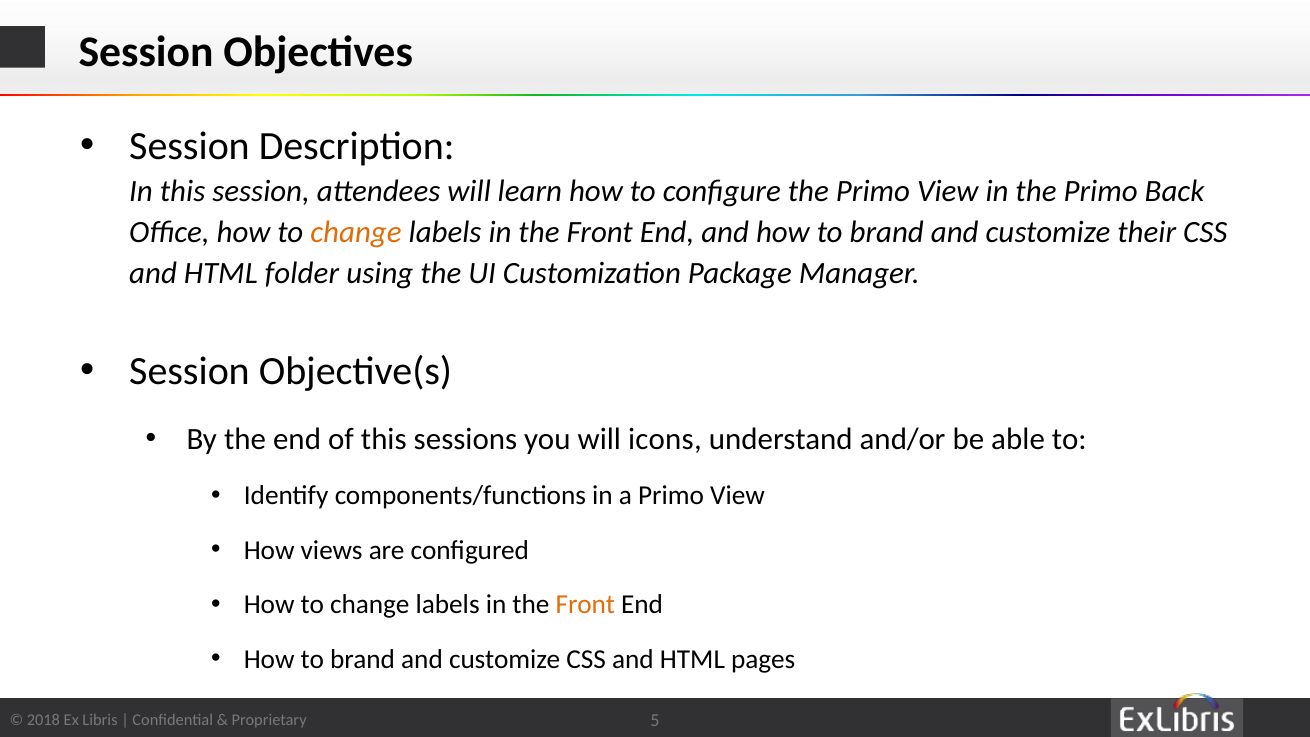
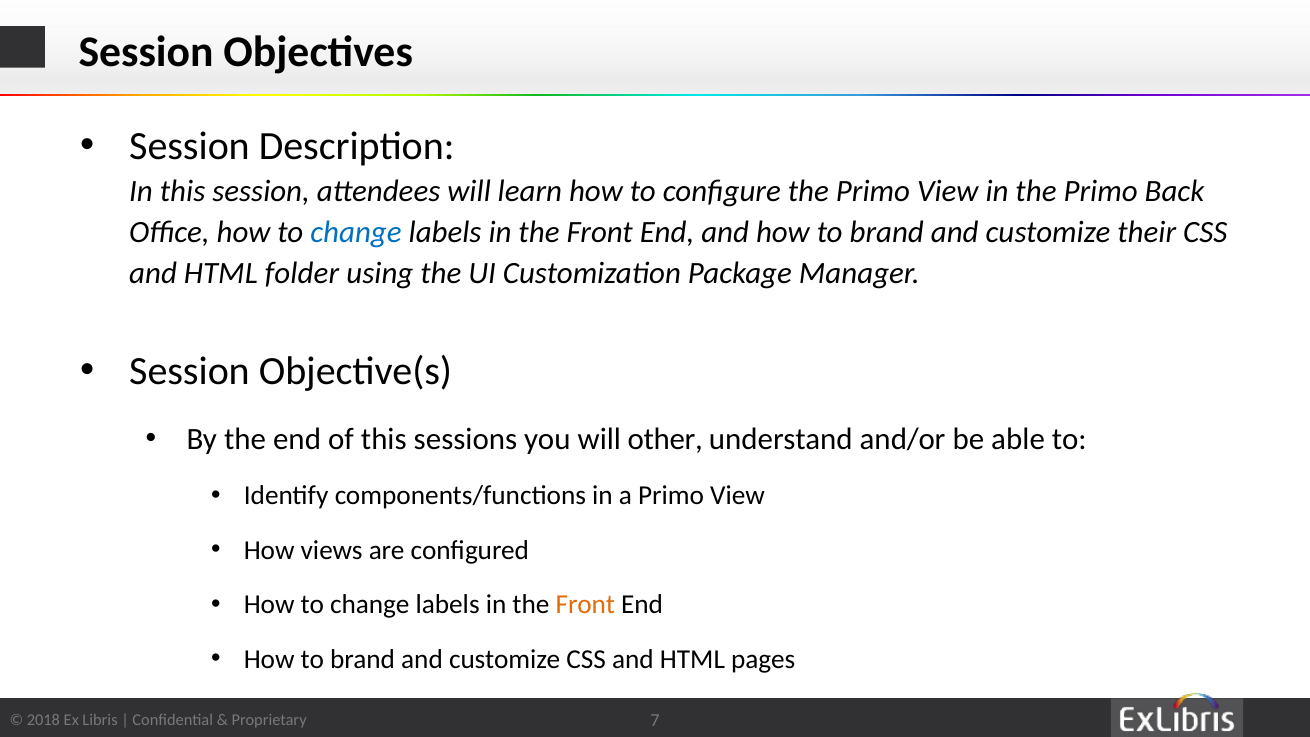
change colour: orange -> blue (356, 232)
icons: icons -> other (665, 439)
5: 5 -> 7 (655, 721)
